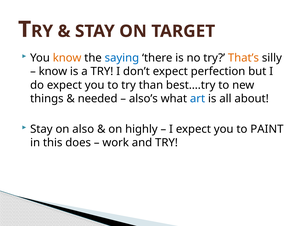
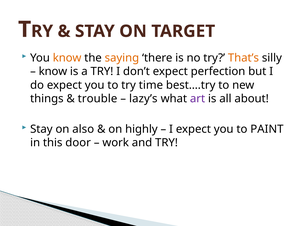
saying colour: blue -> orange (122, 58)
than: than -> time (151, 85)
needed: needed -> trouble (97, 99)
also’s: also’s -> lazy’s (143, 99)
art colour: blue -> purple (198, 99)
does: does -> door (78, 143)
